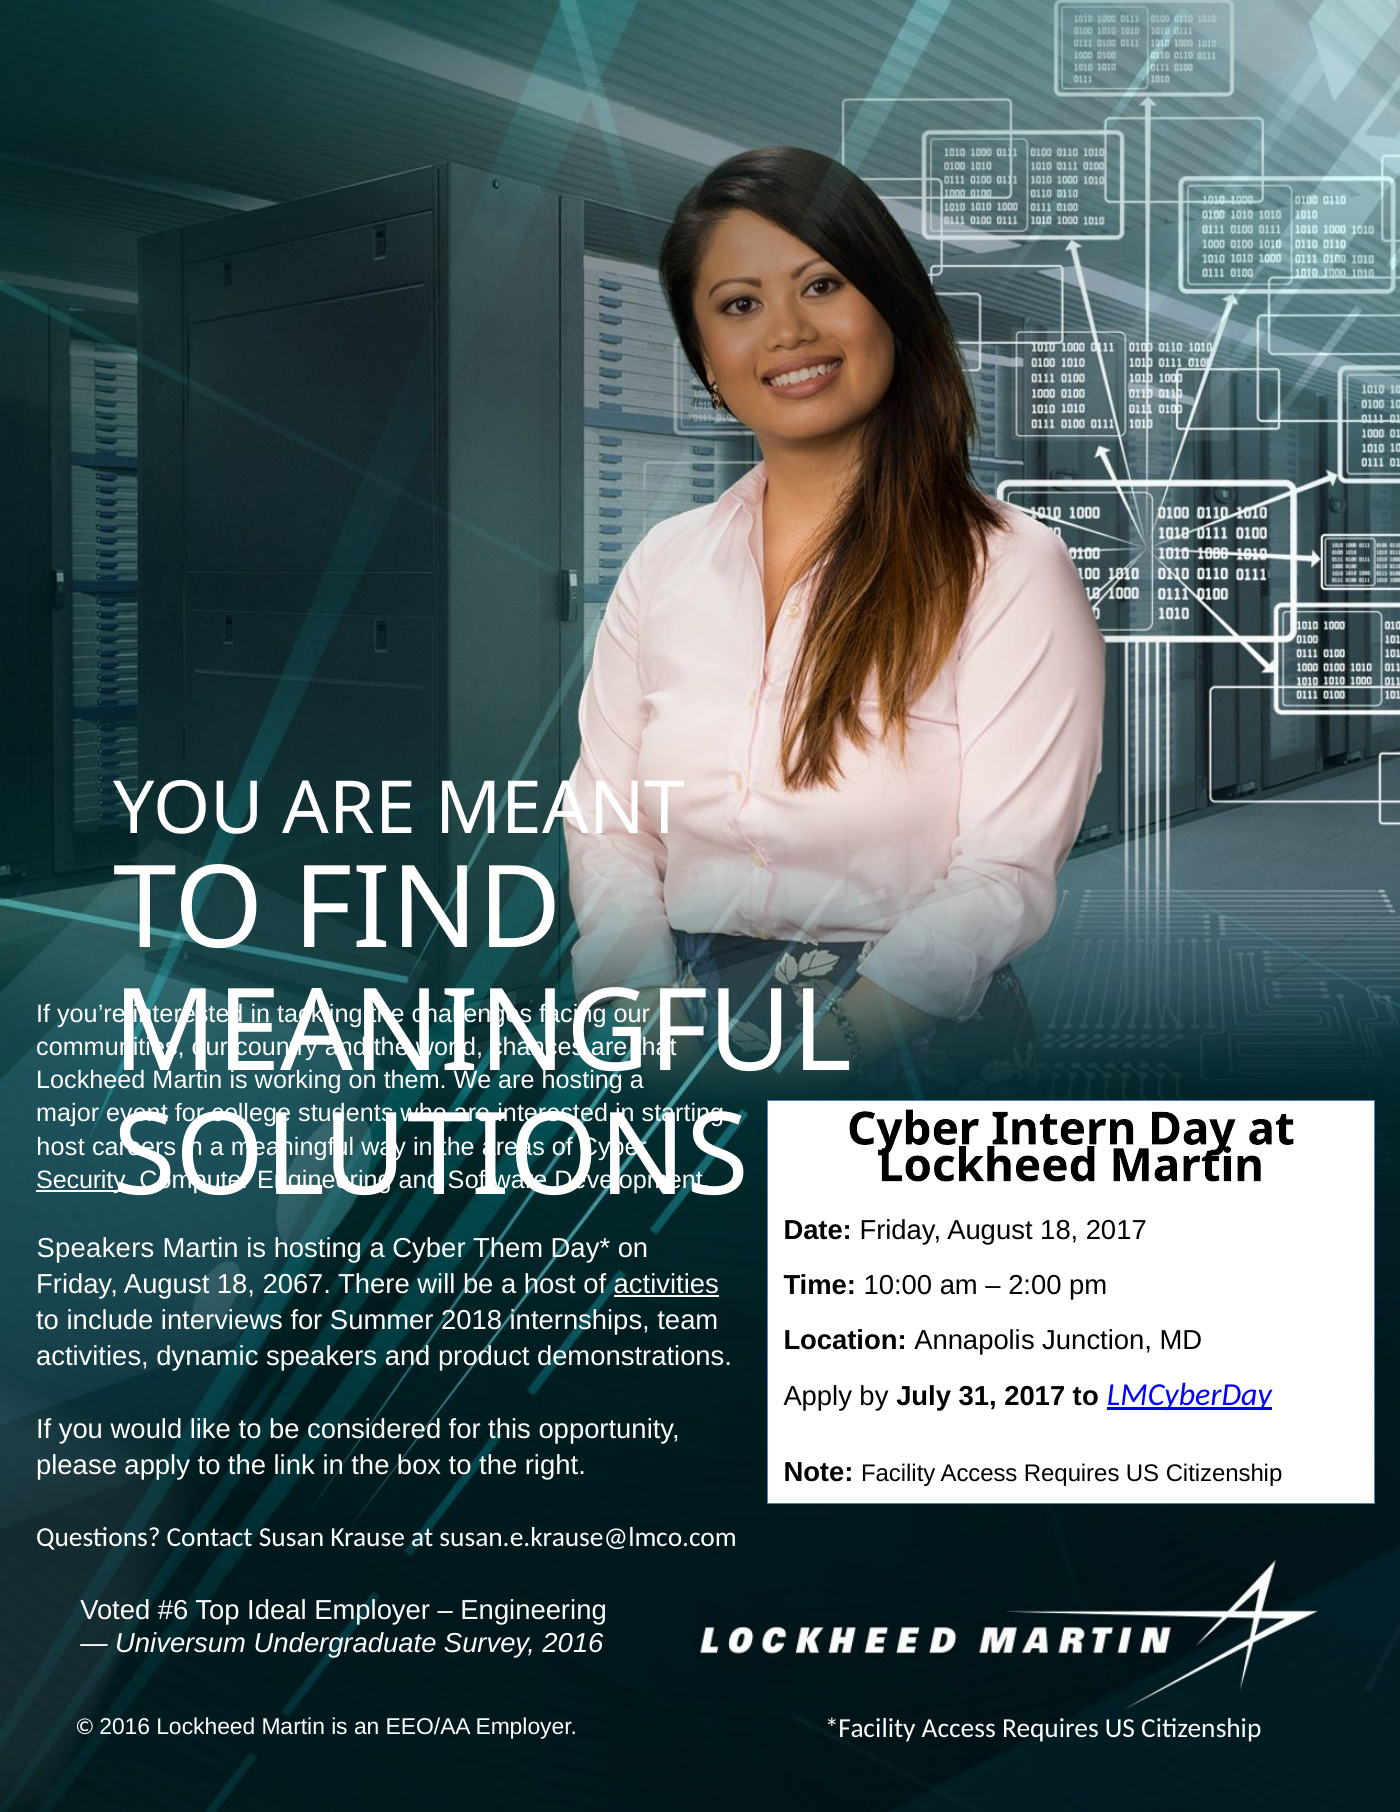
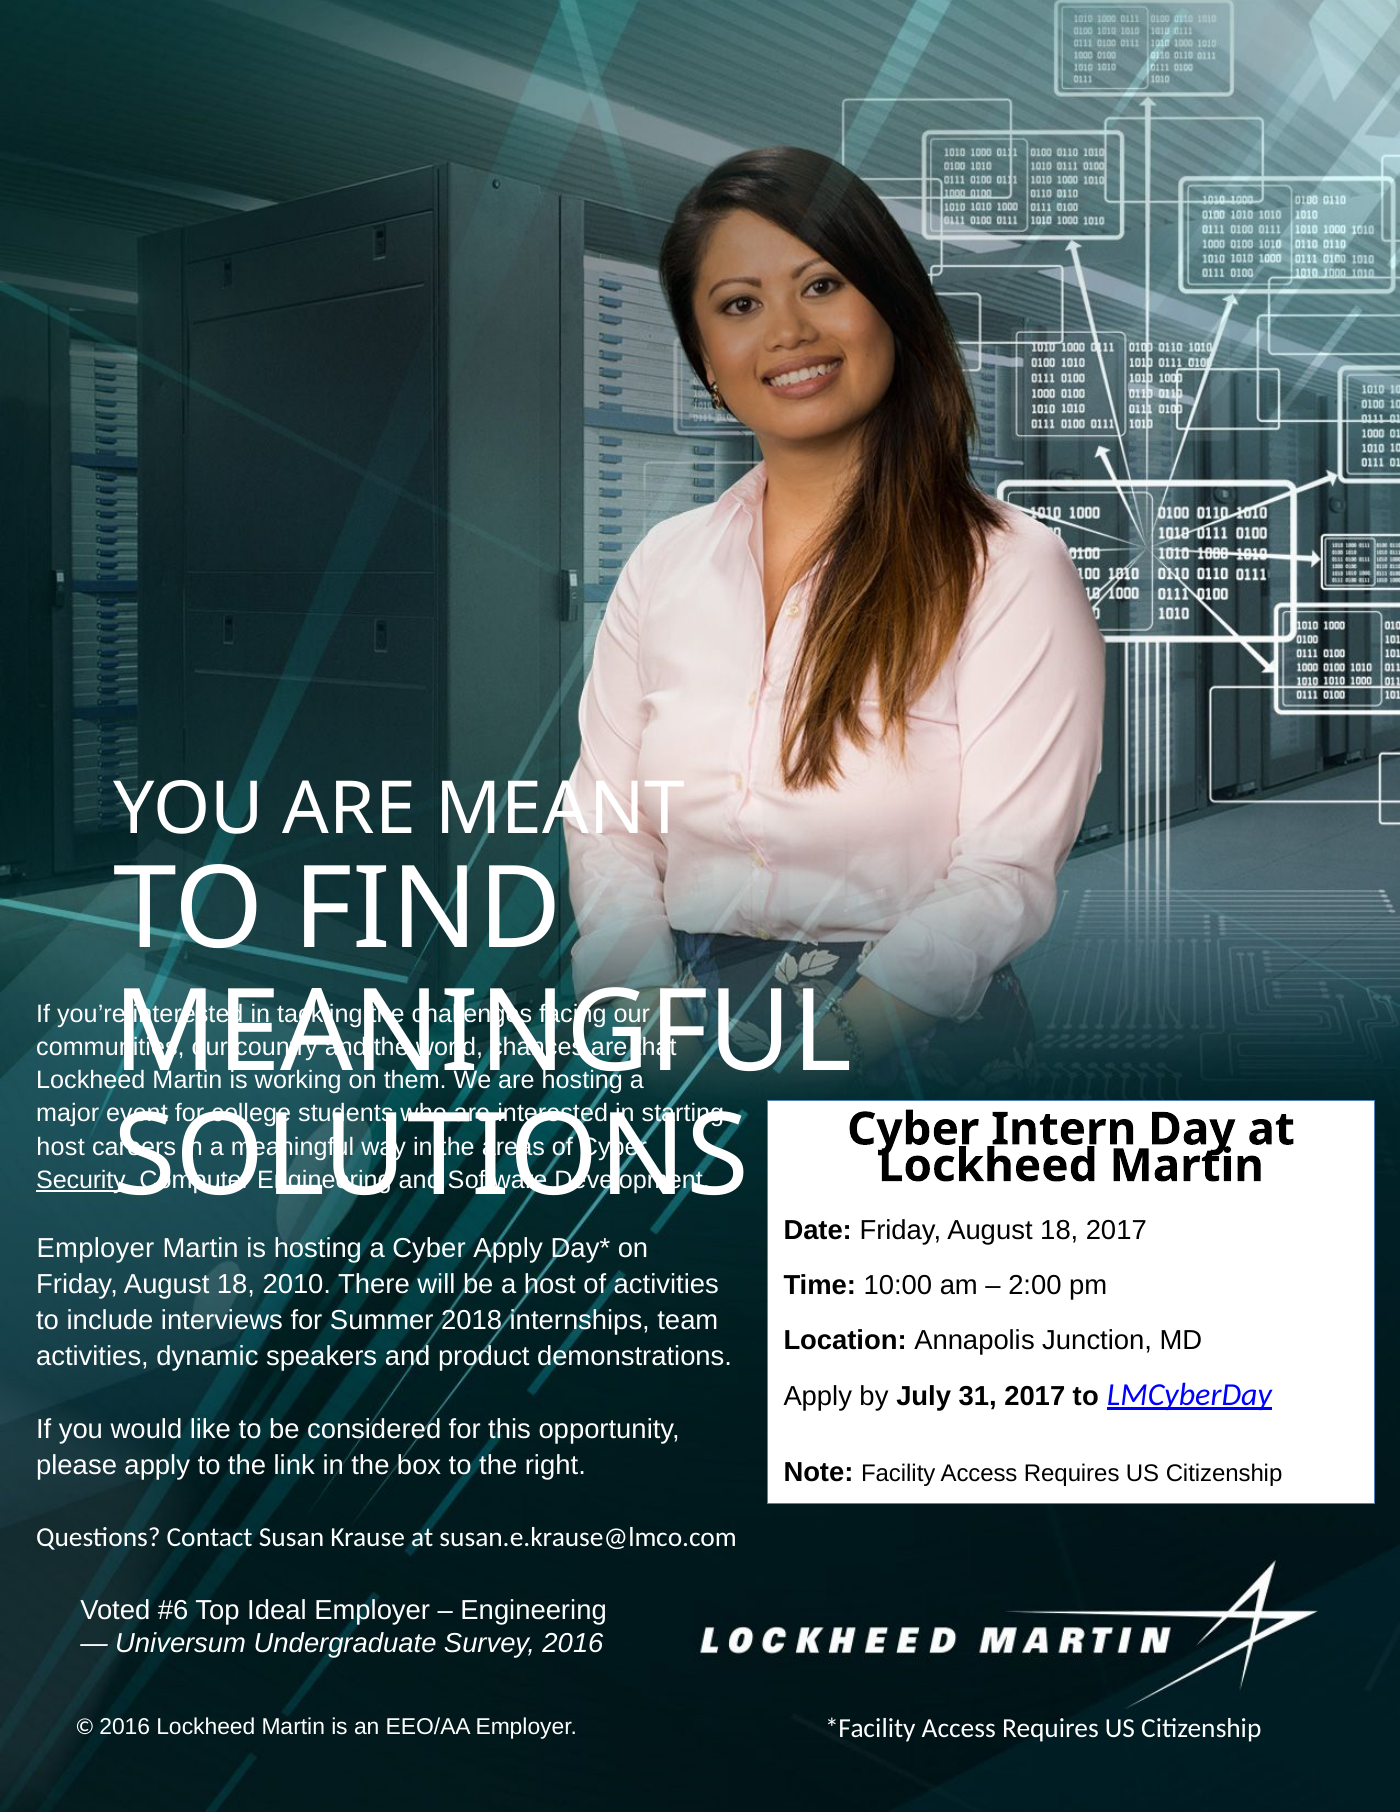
Speakers: Speakers -> Employer (96, 1248)
Cyber Them: Them -> Apply (508, 1248)
2067: 2067 -> 2010 (297, 1284)
activities underline: present -> none (666, 1284)
